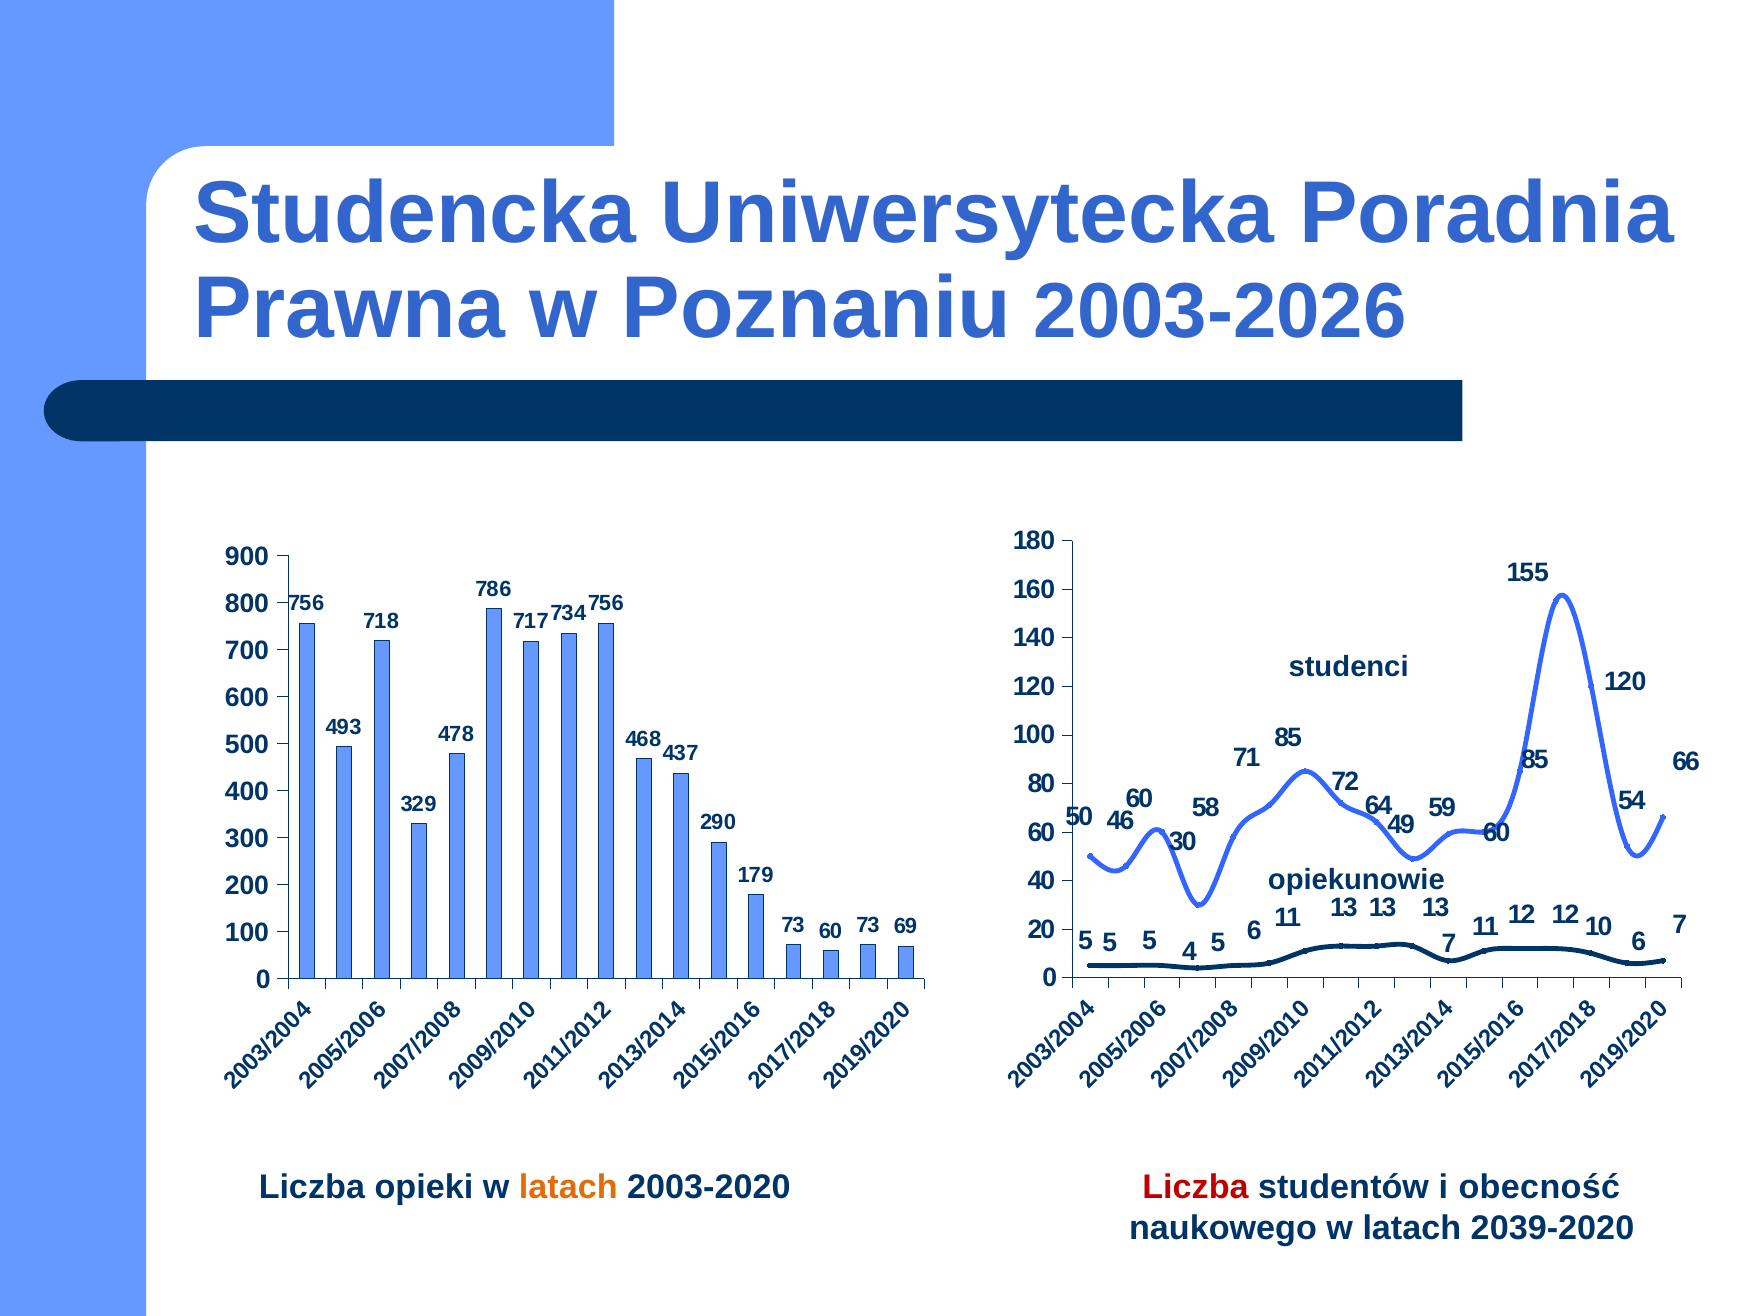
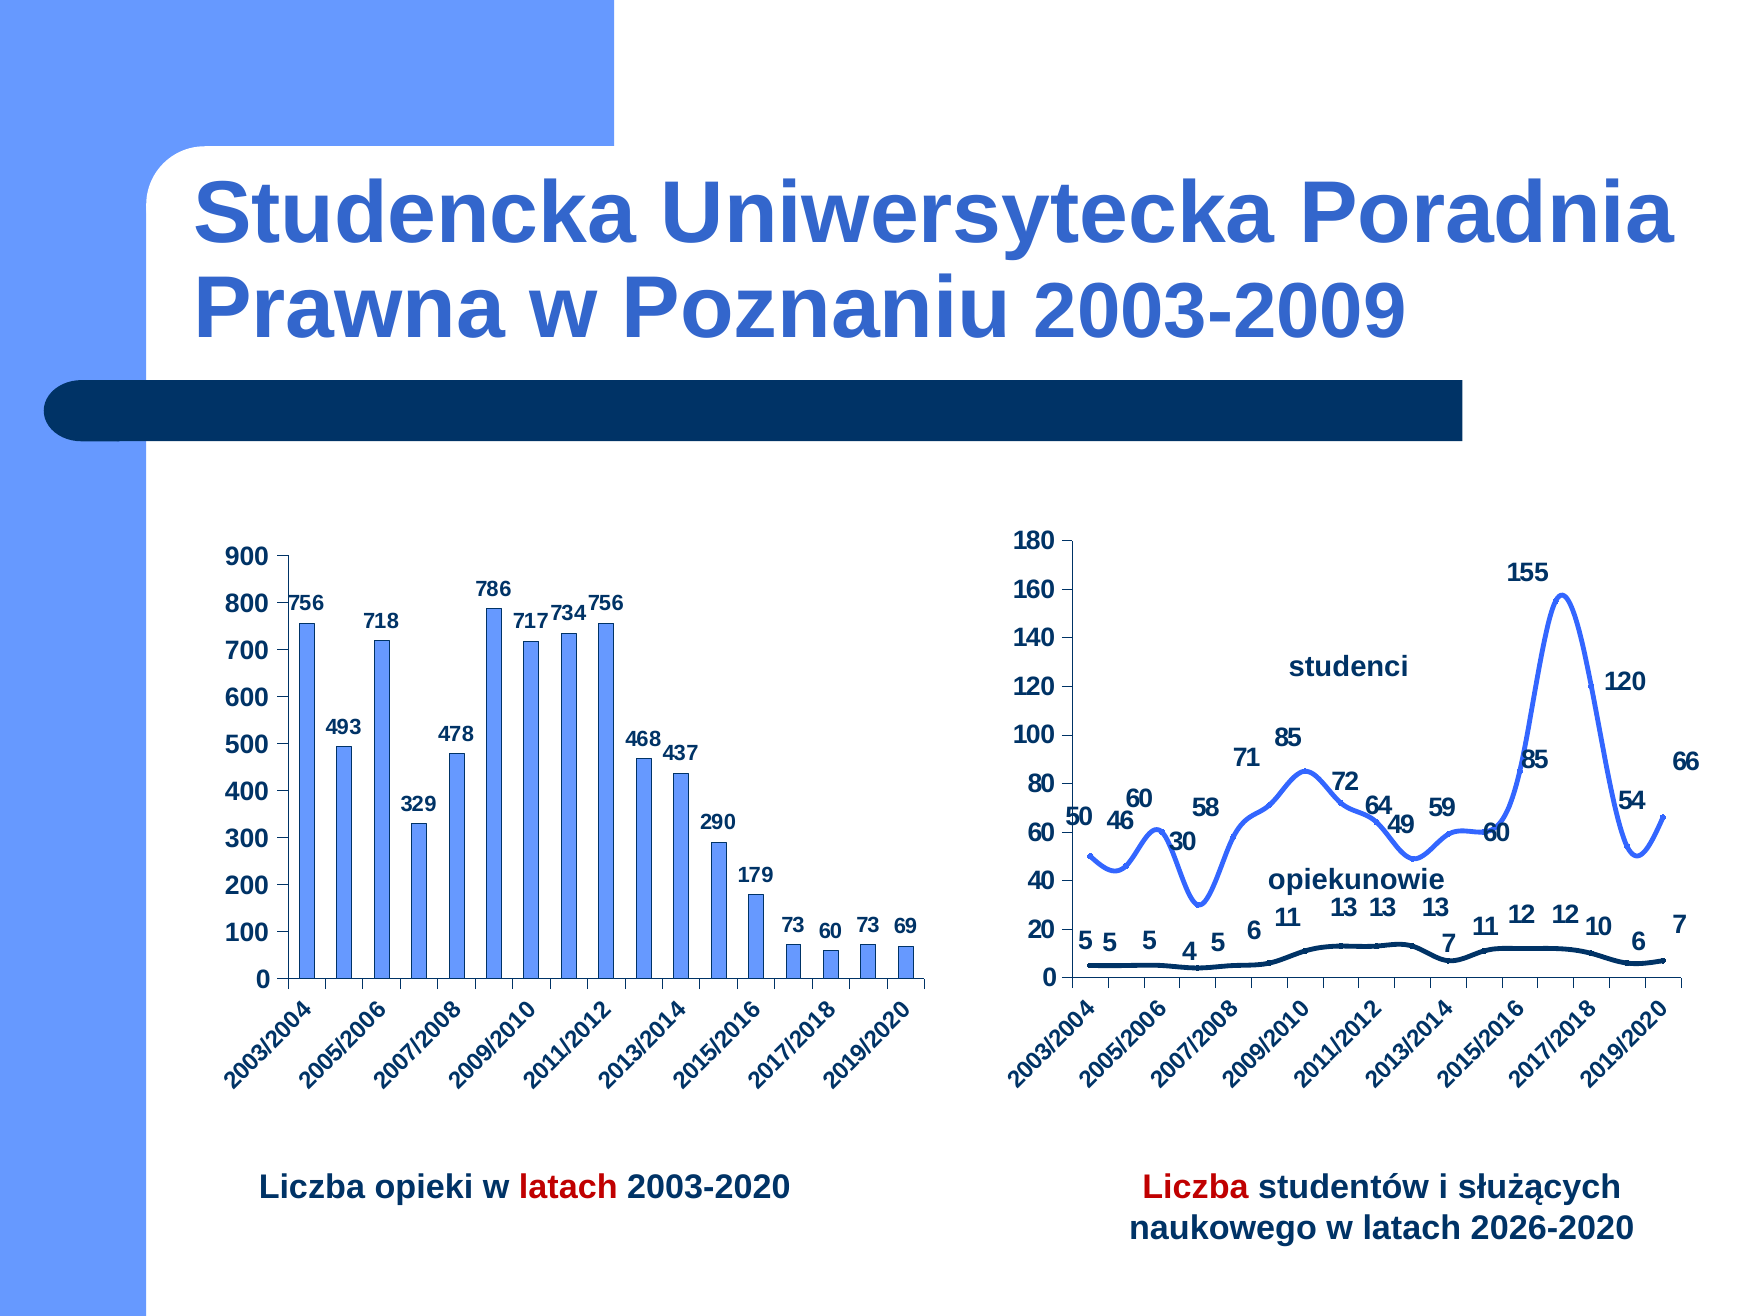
2003-2026: 2003-2026 -> 2003-2009 (1220, 312)
latach colour: orange -> red (568, 1187)
obecność: obecność -> służących (1540, 1187)
2039-2020: 2039-2020 -> 2026-2020 (1552, 1228)
